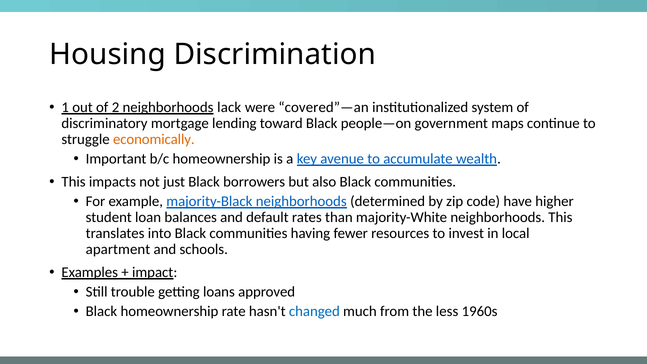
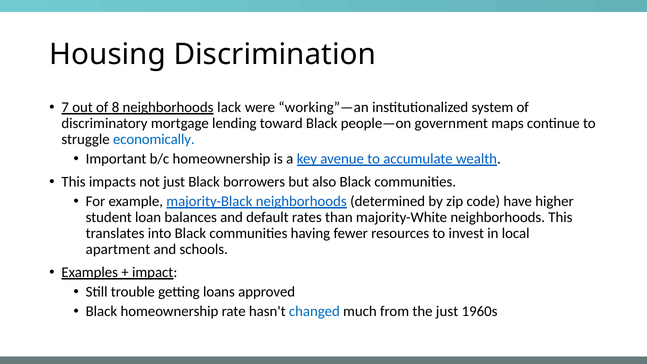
1: 1 -> 7 (65, 107)
2: 2 -> 8 (116, 107)
covered”—an: covered”—an -> working”—an (324, 107)
economically colour: orange -> blue (154, 139)
the less: less -> just (447, 311)
